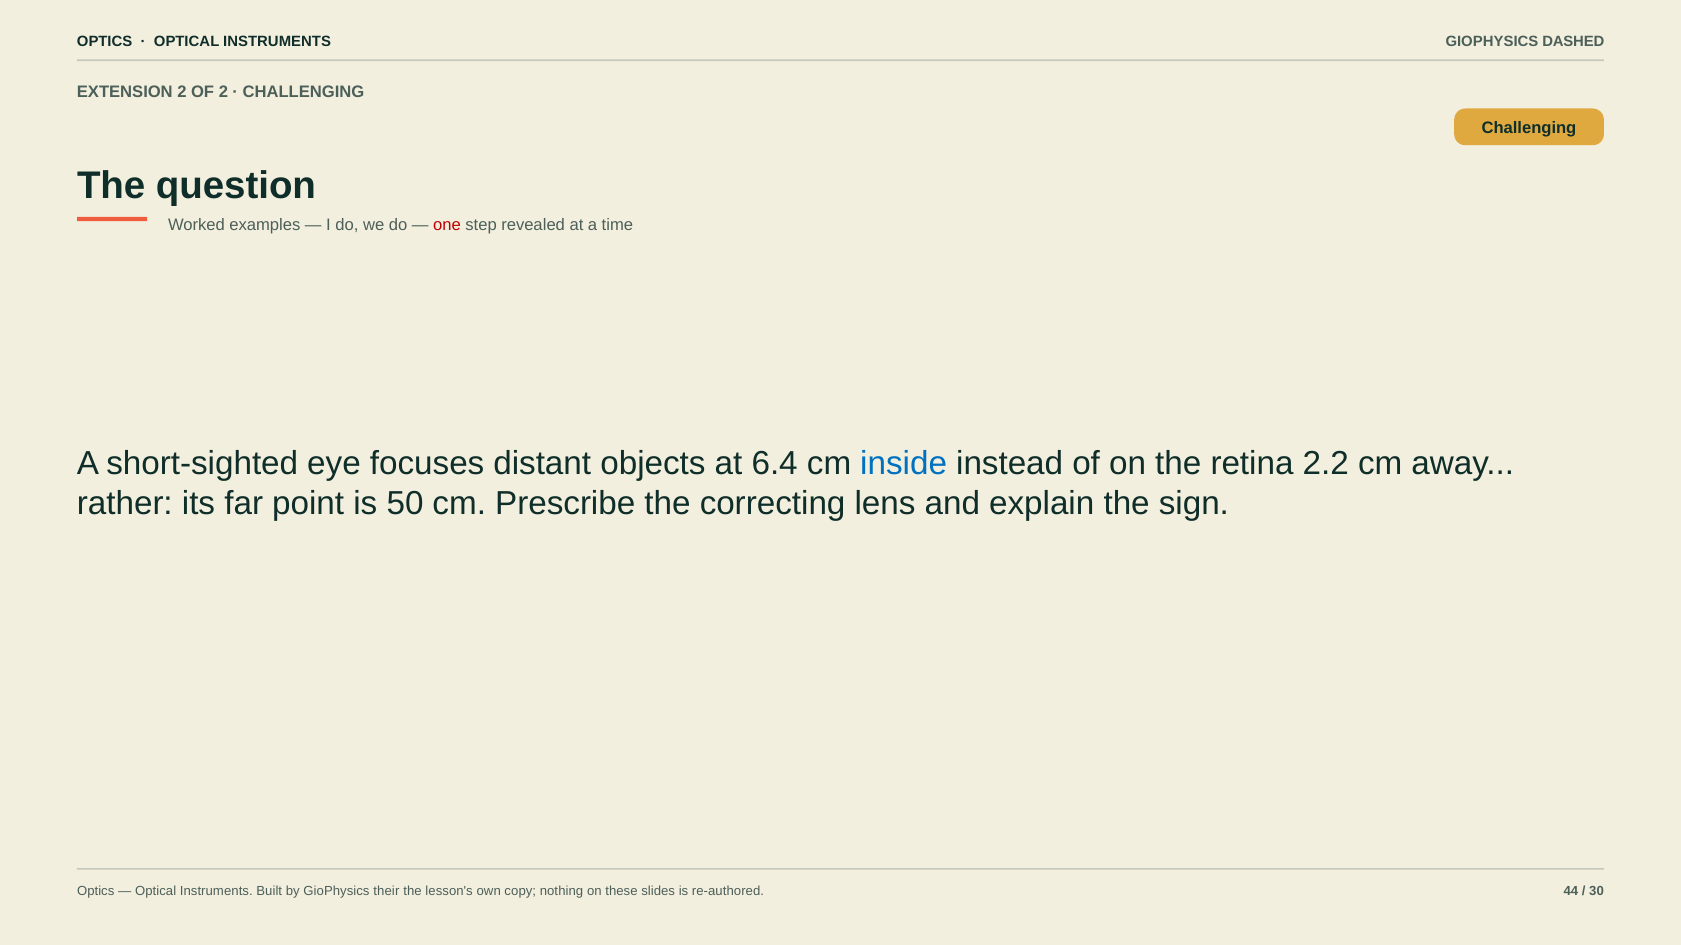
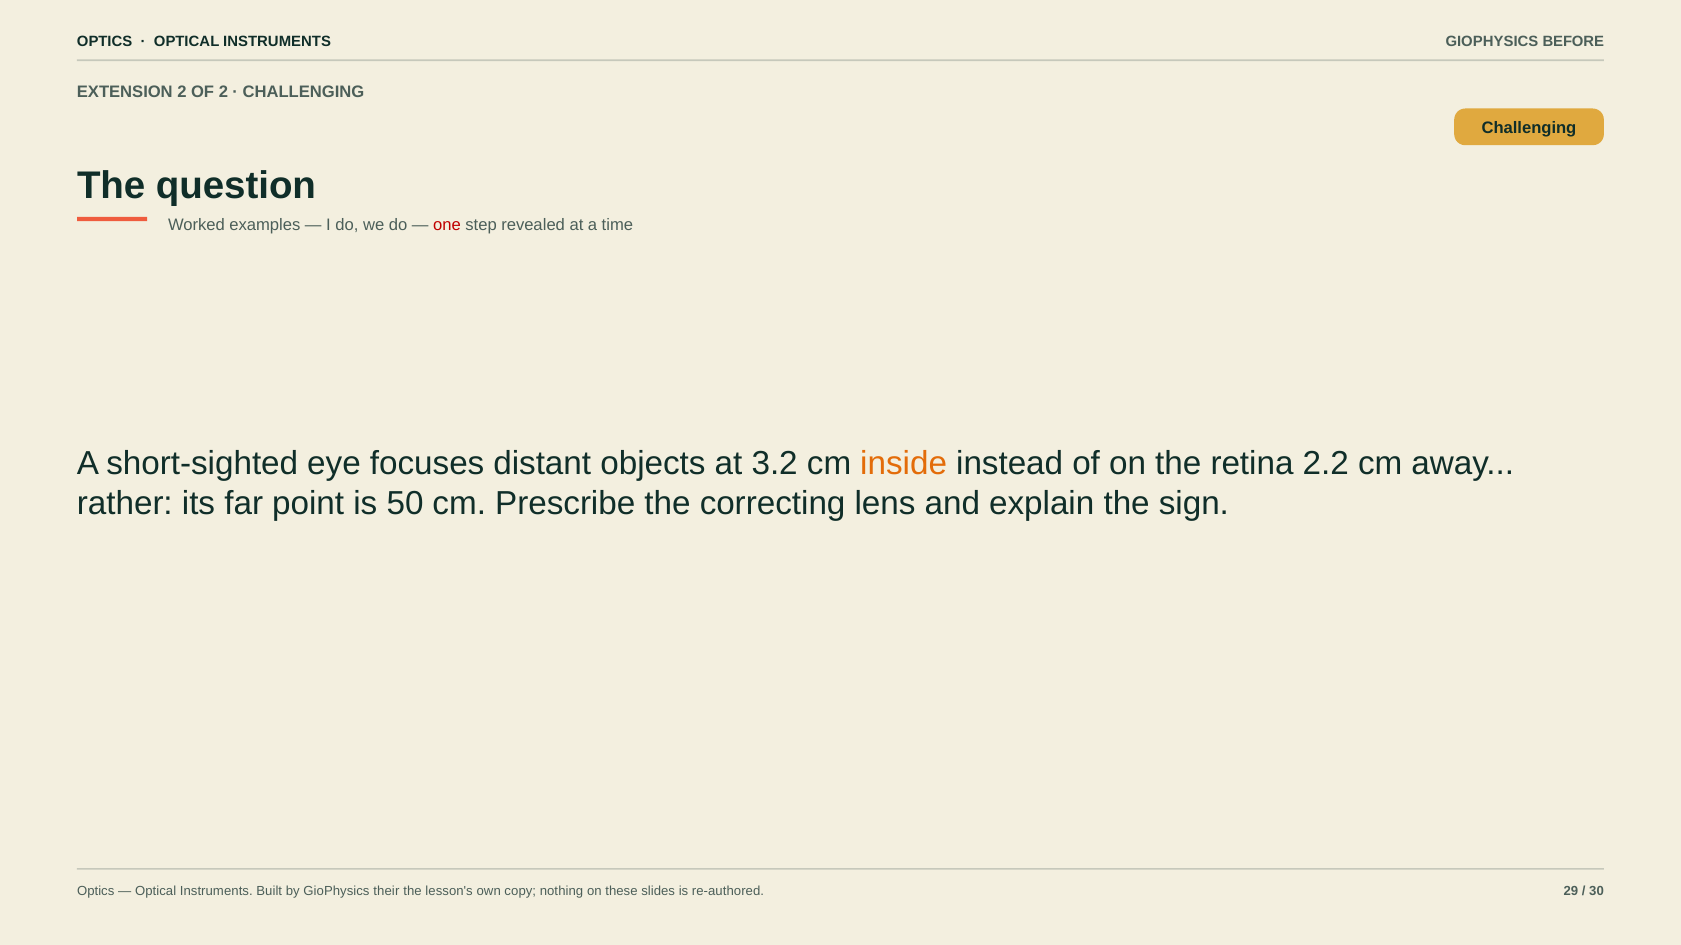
DASHED: DASHED -> BEFORE (1573, 41)
6.4: 6.4 -> 3.2 (775, 464)
inside colour: blue -> orange (904, 464)
44: 44 -> 29 (1571, 891)
